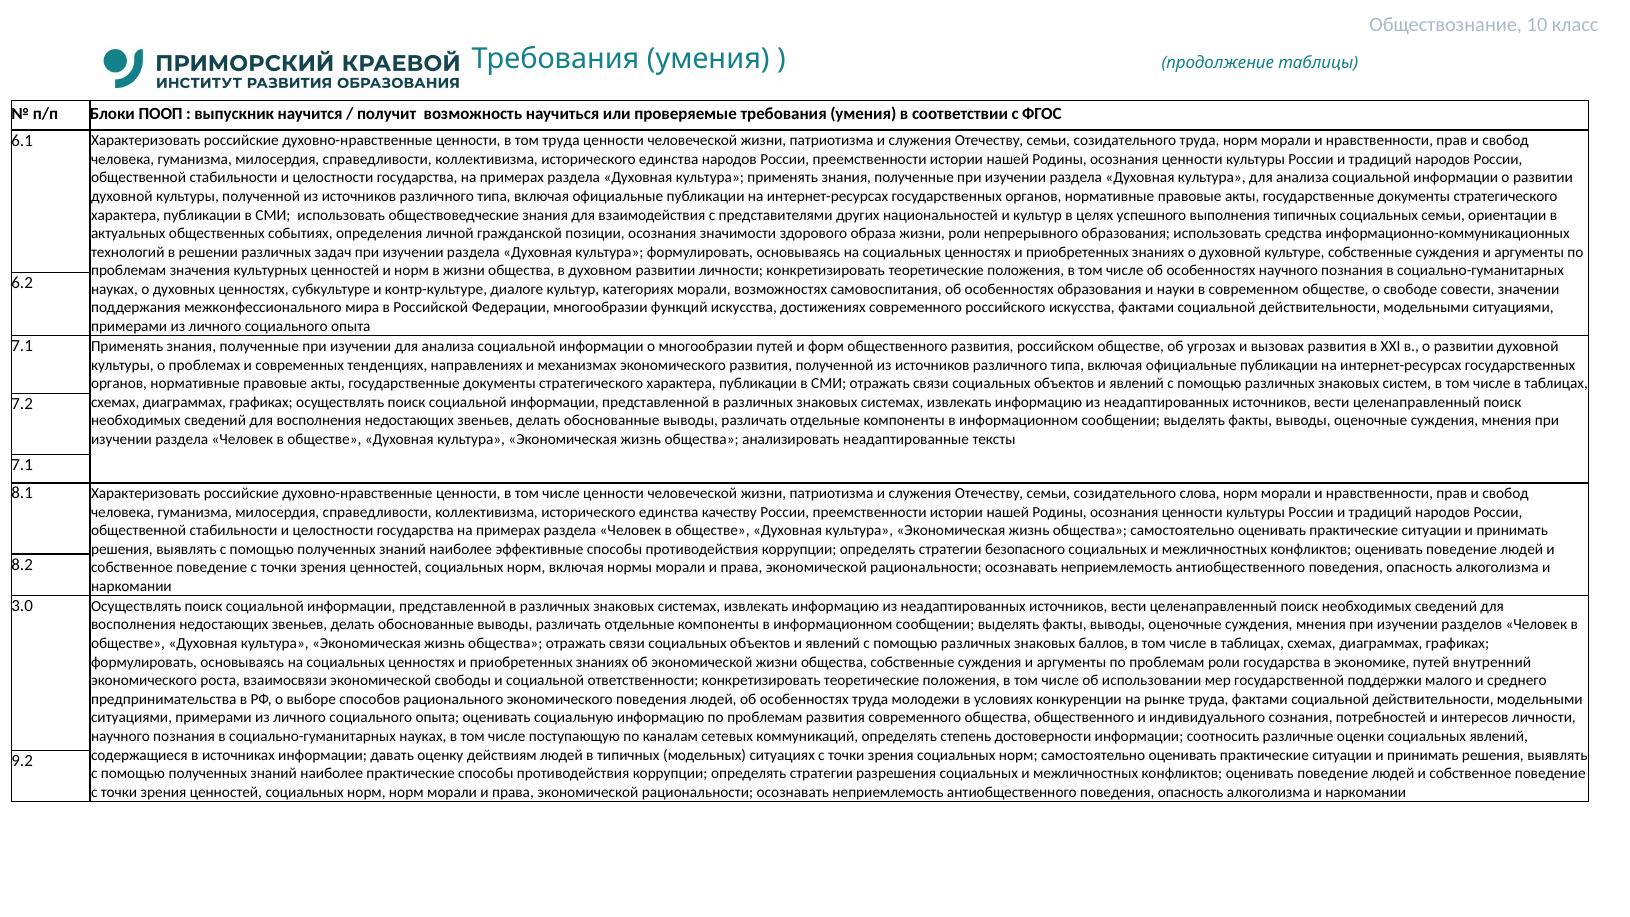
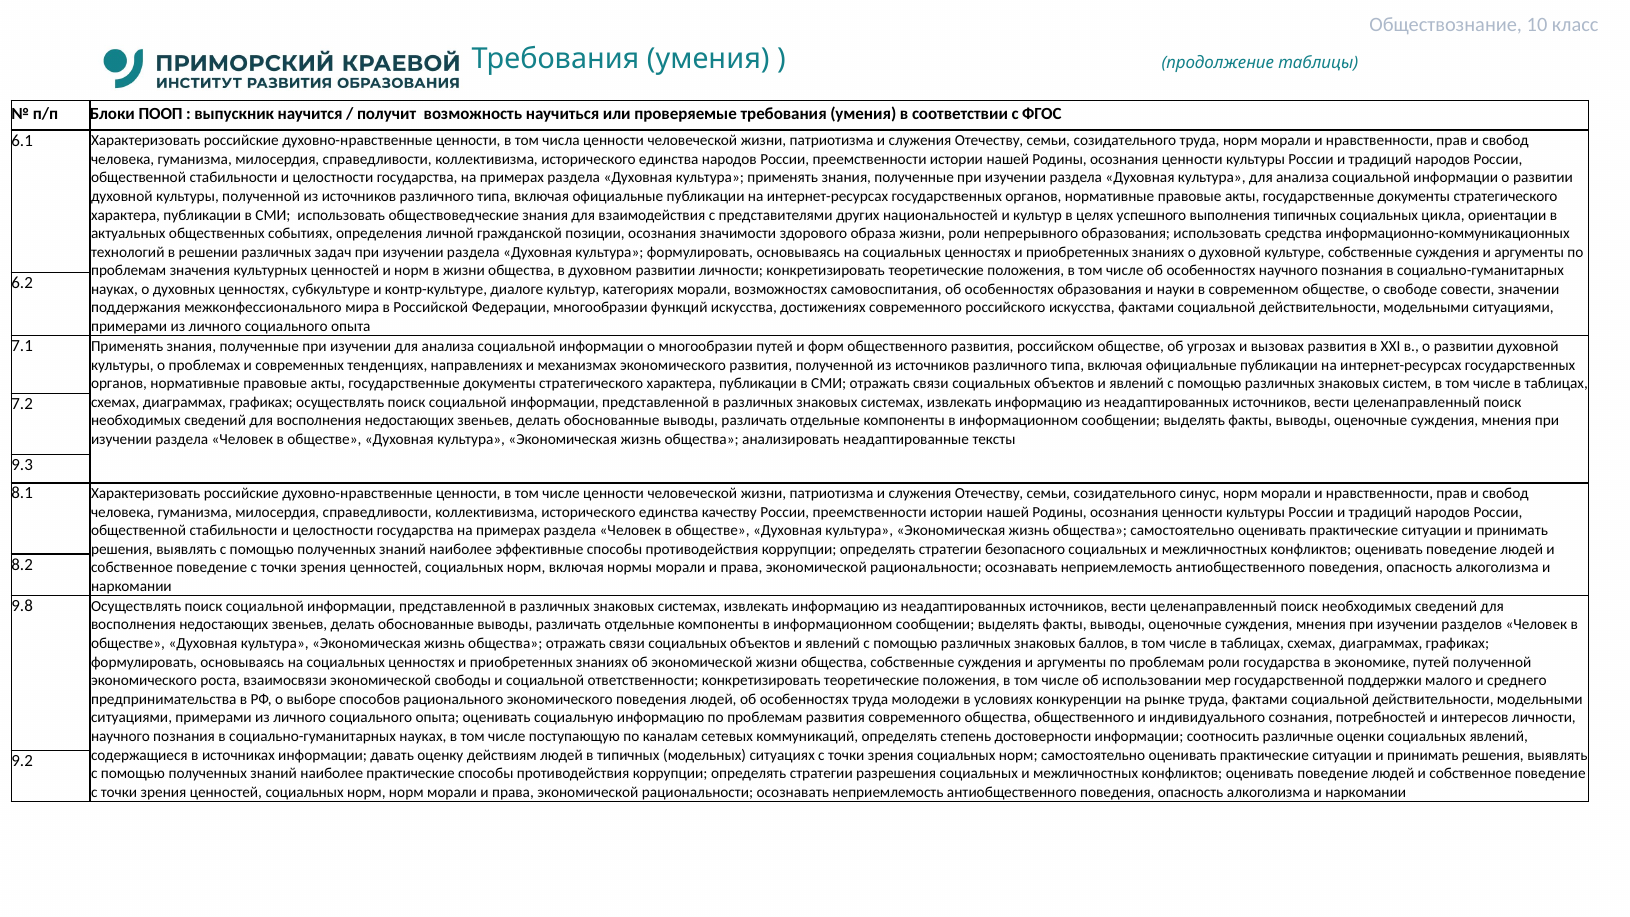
том труда: труда -> числа (561, 141)
социальных семьи: семьи -> цикла (1443, 215)
7.1: 7.1 -> 9.3 (22, 465)
слова: слова -> синус (1200, 493)
3.0: 3.0 -> 9.8 (22, 606)
путей внутренний: внутренний -> полученной (1492, 662)
